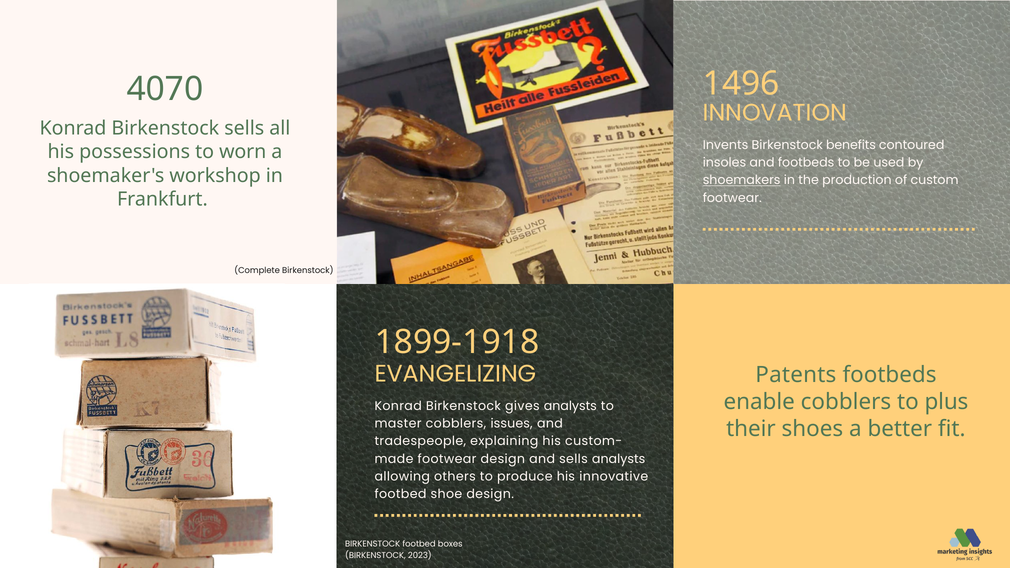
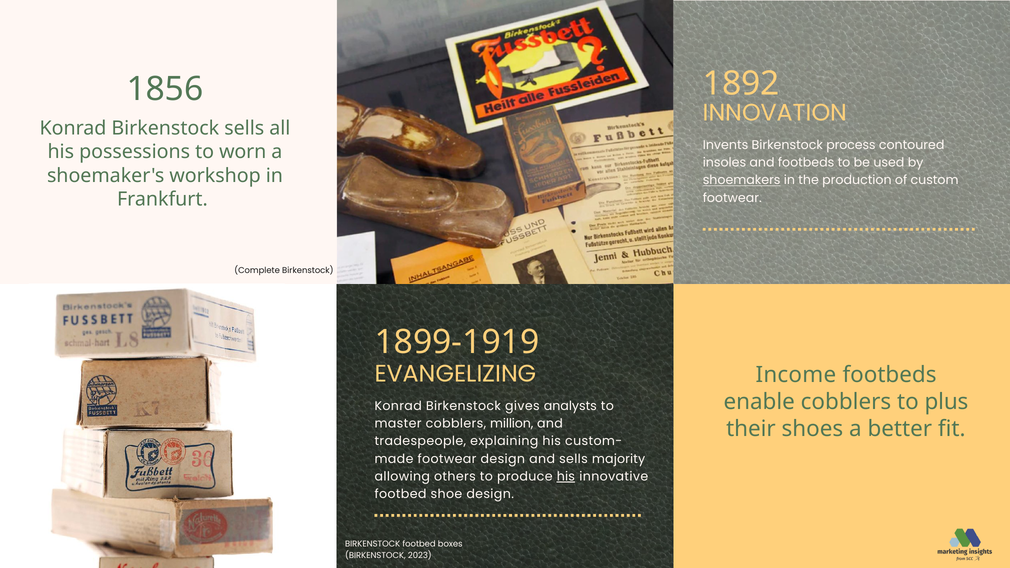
1496: 1496 -> 1892 (741, 84)
4070: 4070 -> 1856 (165, 89)
benefits: benefits -> process (851, 145)
1899-1918: 1899-1918 -> 1899-1919 (457, 342)
Patents: Patents -> Income (796, 375)
issues: issues -> million (512, 424)
sells analysts: analysts -> majority (619, 459)
his underline: none -> present (566, 477)
